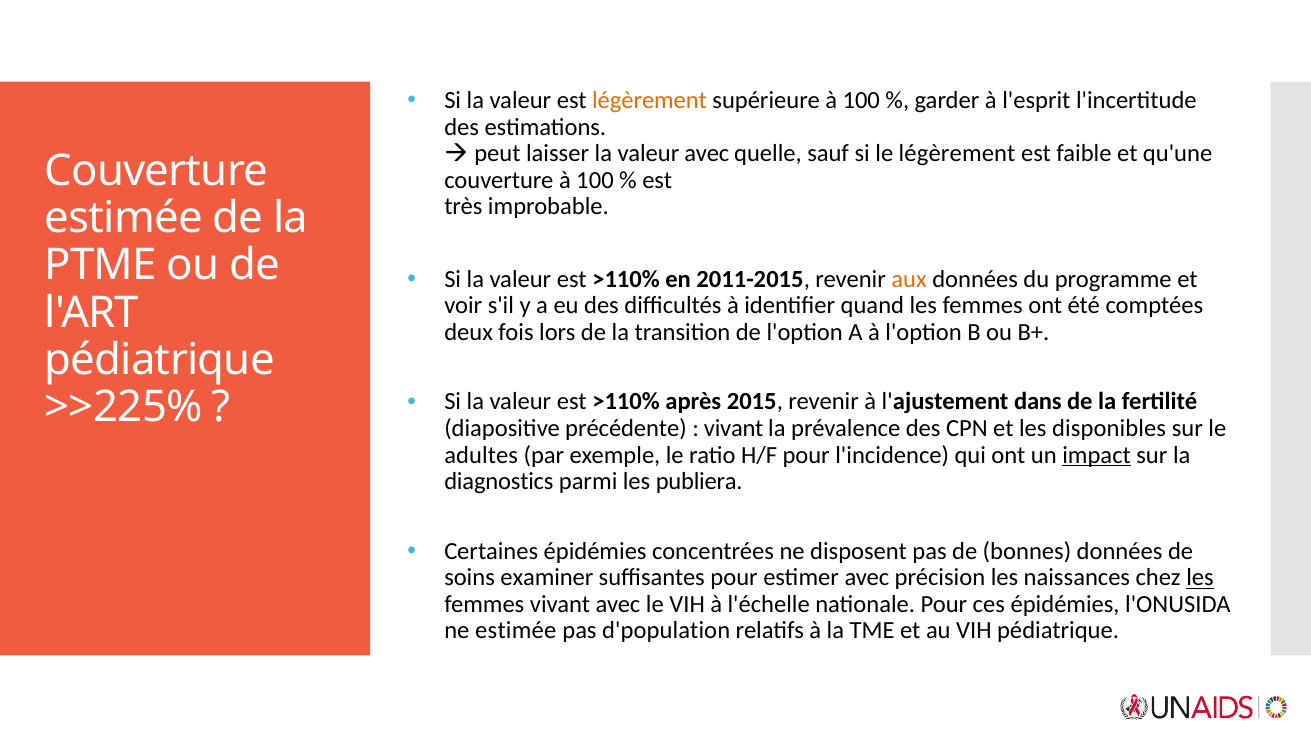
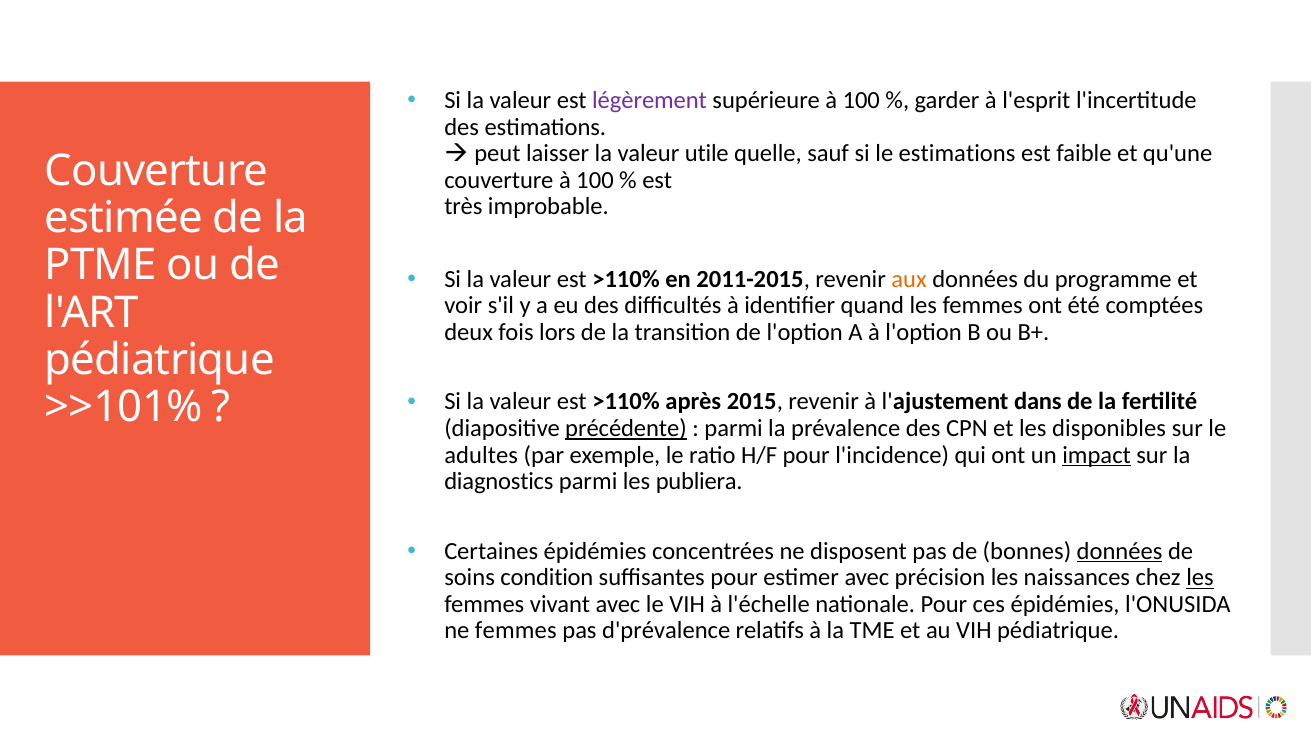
légèrement colour: orange -> purple (650, 100)
valeur avec: avec -> utile (707, 153)
le légèrement: légèrement -> estimations (957, 153)
>>225%: >>225% -> >>101% (124, 407)
précédente underline: none -> present (626, 428)
vivant: vivant -> parmi (734, 428)
données underline: none -> present (1120, 551)
examiner: examiner -> condition (547, 577)
ne estimée: estimée -> femmes (516, 630)
d'population: d'population -> d'prévalence (666, 630)
